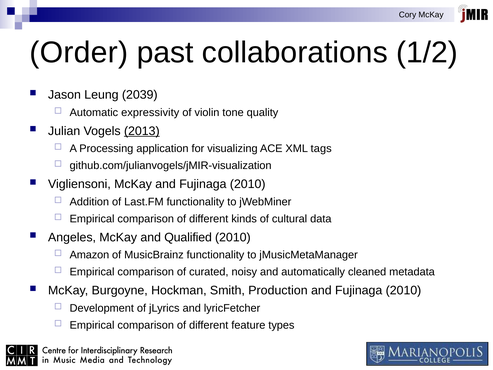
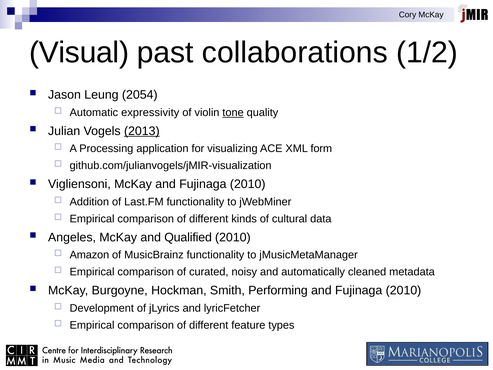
Order: Order -> Visual (79, 53)
2039: 2039 -> 2054 (140, 95)
tone underline: none -> present (233, 112)
tags: tags -> form (321, 149)
Production: Production -> Performing (278, 290)
